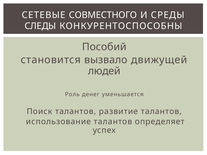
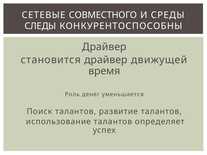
Пособий: Пособий -> Драйвер (104, 47)
становится вызвало: вызвало -> драйвер (106, 60)
людей: людей -> время (104, 71)
